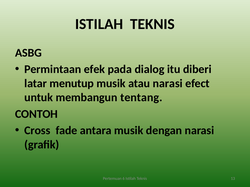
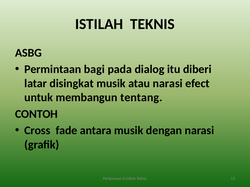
efek: efek -> bagi (94, 69)
menutup: menutup -> disingkat (72, 84)
